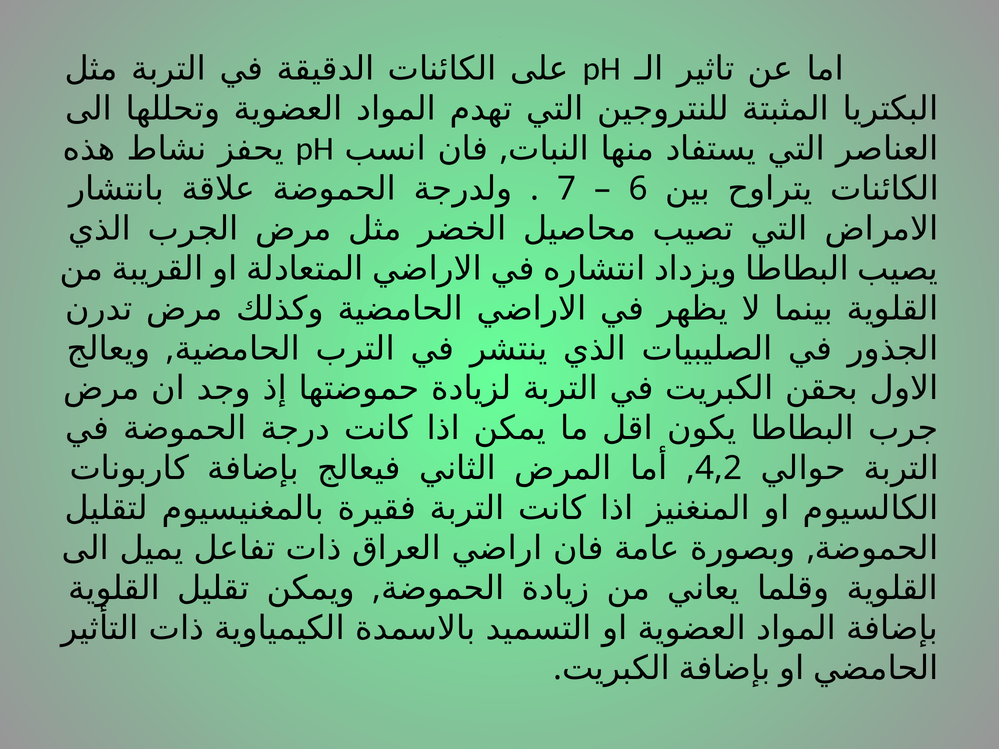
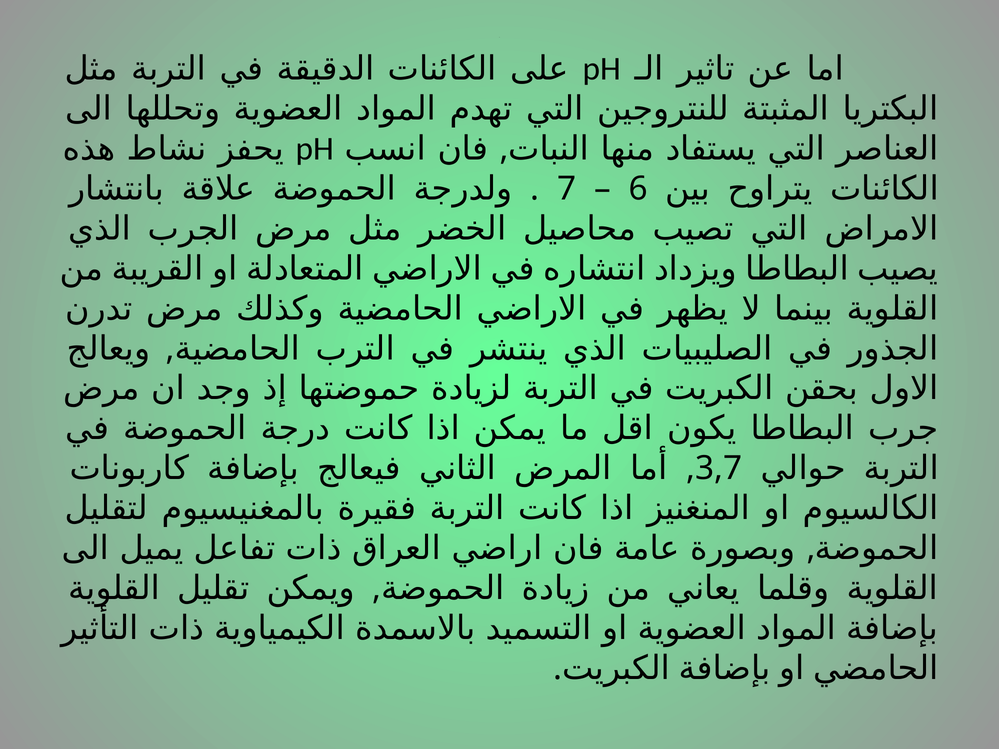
4,2: 4,2 -> 3,7 (719, 469)
